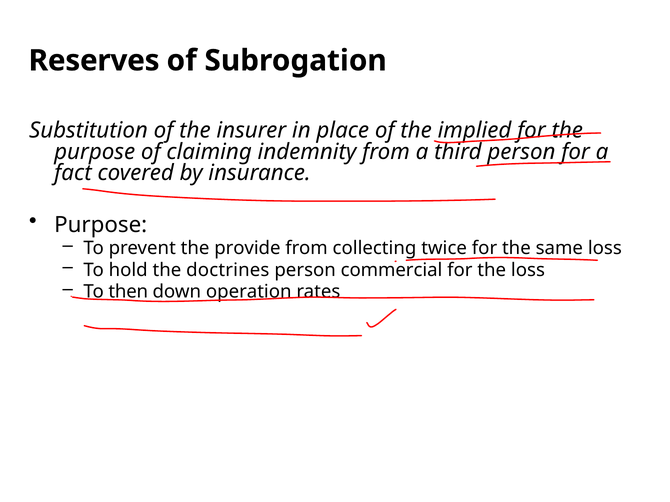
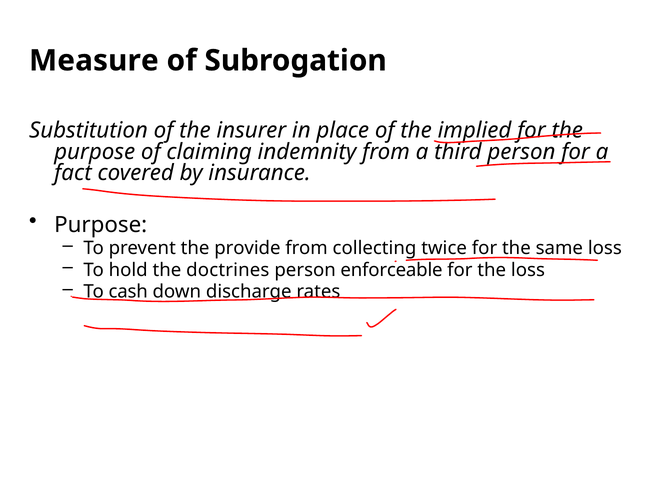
Reserves: Reserves -> Measure (94, 61)
commercial: commercial -> enforceable (392, 270)
then: then -> cash (128, 292)
operation: operation -> discharge (249, 292)
